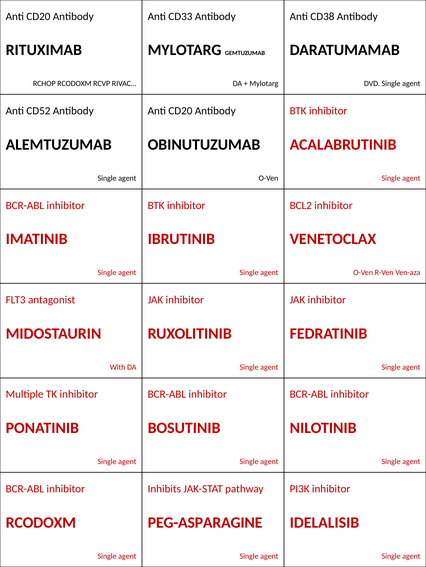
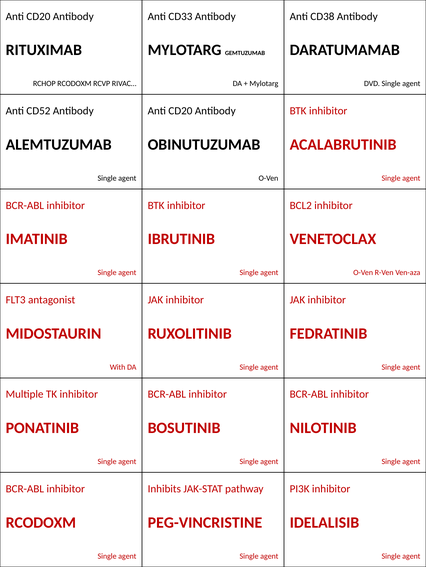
PEG-ASPARAGINE: PEG-ASPARAGINE -> PEG-VINCRISTINE (205, 523)
